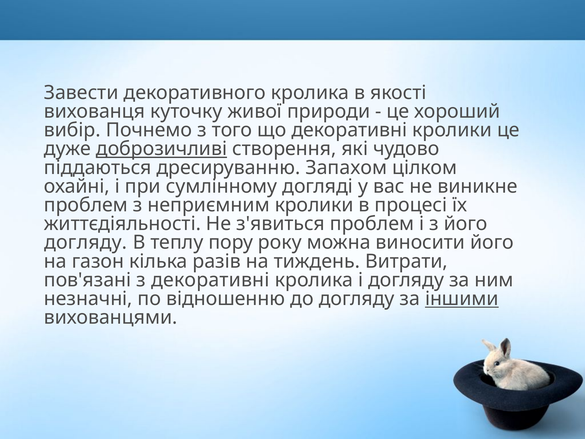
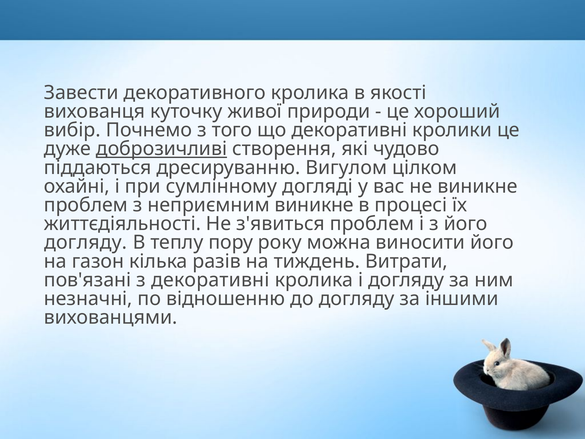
Запахом: Запахом -> Вигулом (346, 168)
неприємним кролики: кролики -> виникне (314, 205)
іншими underline: present -> none (462, 299)
